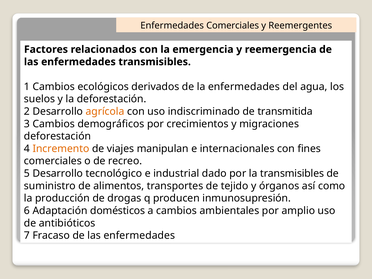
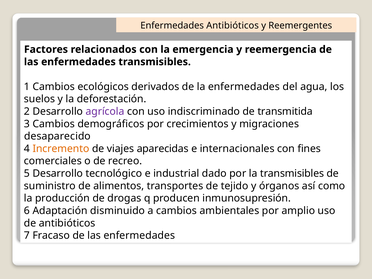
Enfermedades Comerciales: Comerciales -> Antibióticos (233, 25)
agrícola colour: orange -> purple (105, 111)
deforestación: deforestación -> desaparecido (57, 136)
manipulan: manipulan -> aparecidas (163, 149)
domésticos: domésticos -> disminuido (118, 211)
